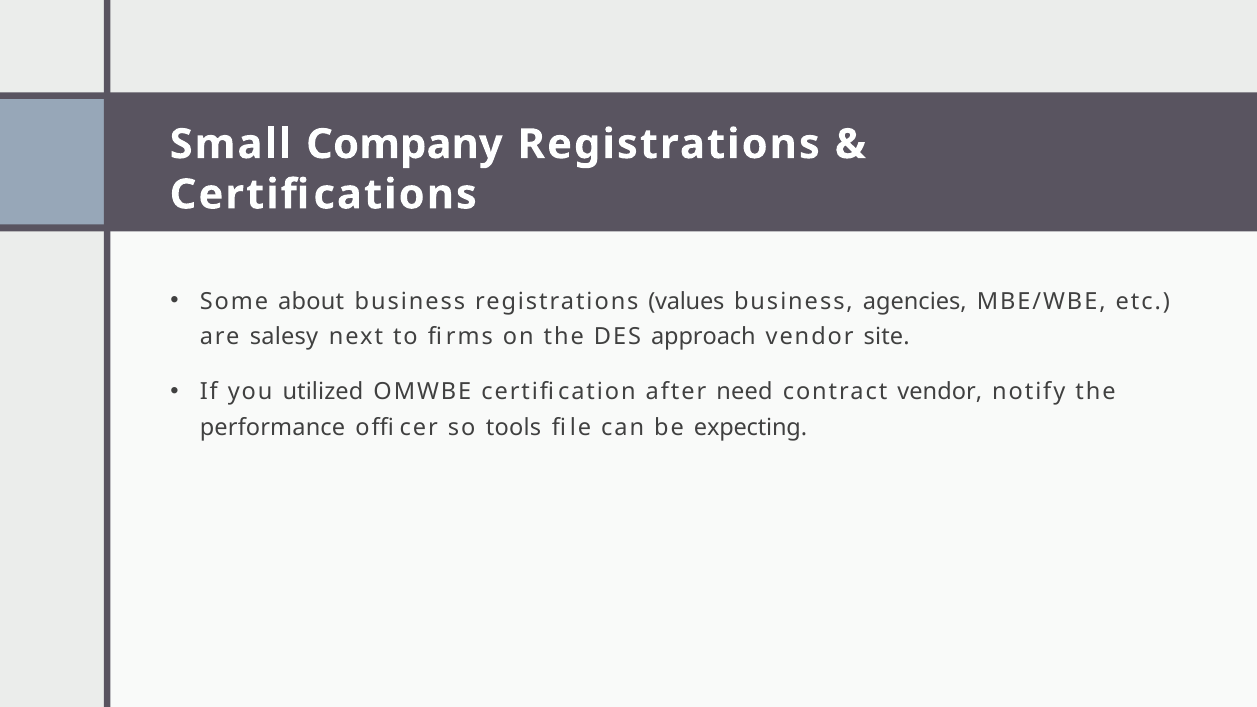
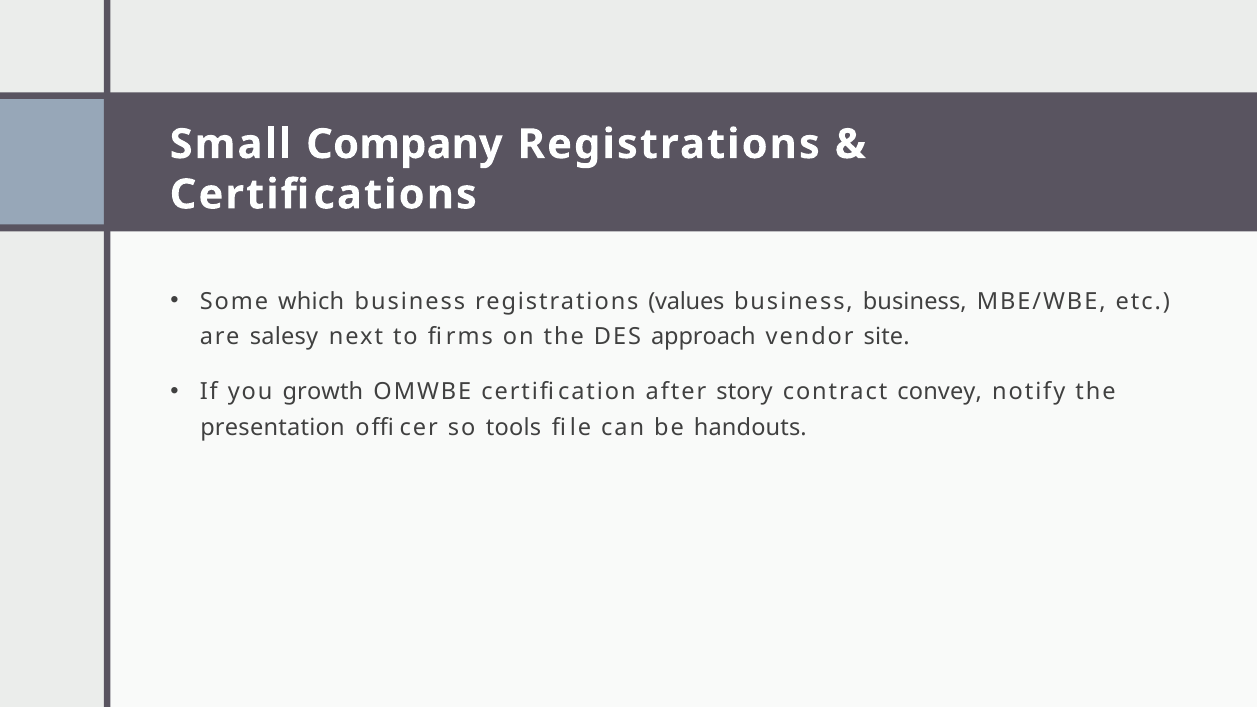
about: about -> which (311, 301)
business agencies: agencies -> business (915, 301)
utilized: utilized -> growth (323, 392)
need: need -> story (745, 392)
contract vendor: vendor -> convey (940, 392)
performance: performance -> presentation (272, 427)
expecting: expecting -> handouts (750, 427)
